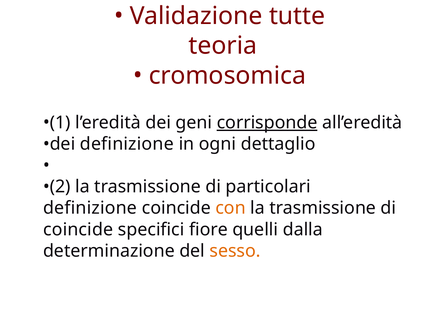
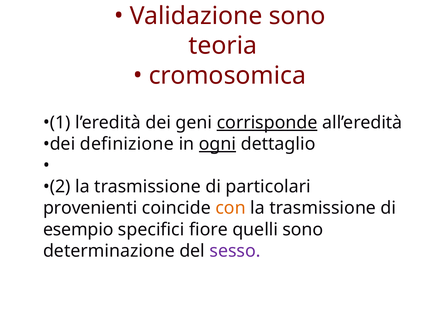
Validazione tutte: tutte -> sono (297, 16)
ogni underline: none -> present (218, 144)
definizione: definizione -> provenienti (90, 208)
coincide: coincide -> esempio (78, 229)
quelli dalla: dalla -> sono (303, 229)
sesso colour: orange -> purple (235, 251)
